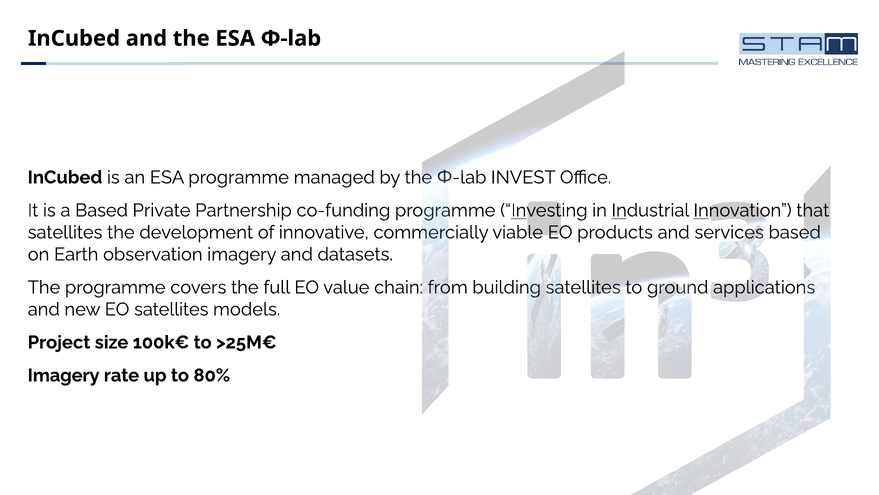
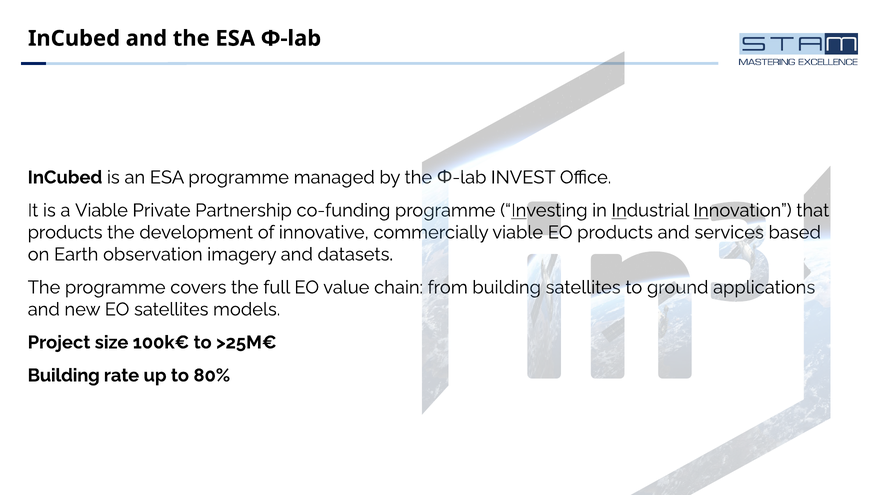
a Based: Based -> Viable (102, 210)
satellites: satellites -> products (65, 232)
Imagery: Imagery -> Building (64, 375)
